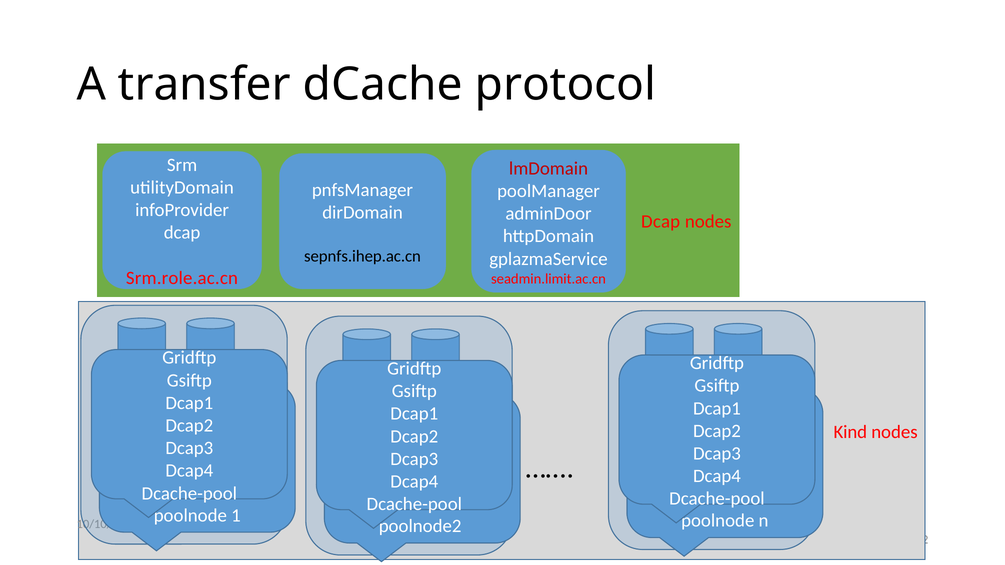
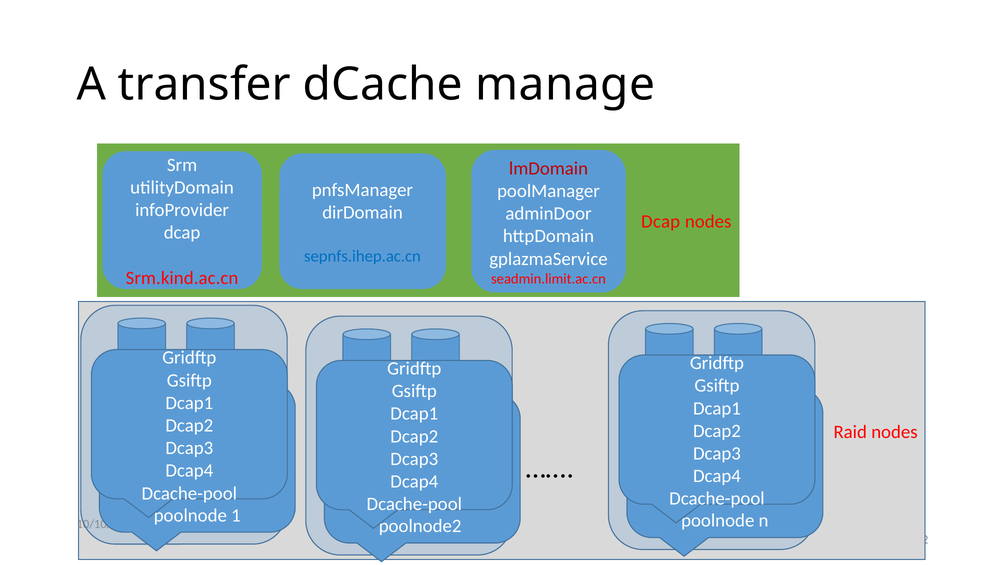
protocol: protocol -> manage (565, 84)
sepnfs.ihep.ac.cn colour: black -> blue (362, 256)
Srm.role.ac.cn: Srm.role.ac.cn -> Srm.kind.ac.cn (182, 278)
Kind: Kind -> Raid (850, 432)
